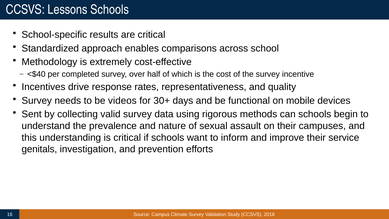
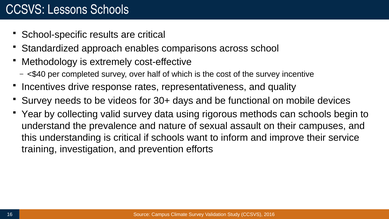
Sent: Sent -> Year (32, 114)
genitals: genitals -> training (39, 149)
